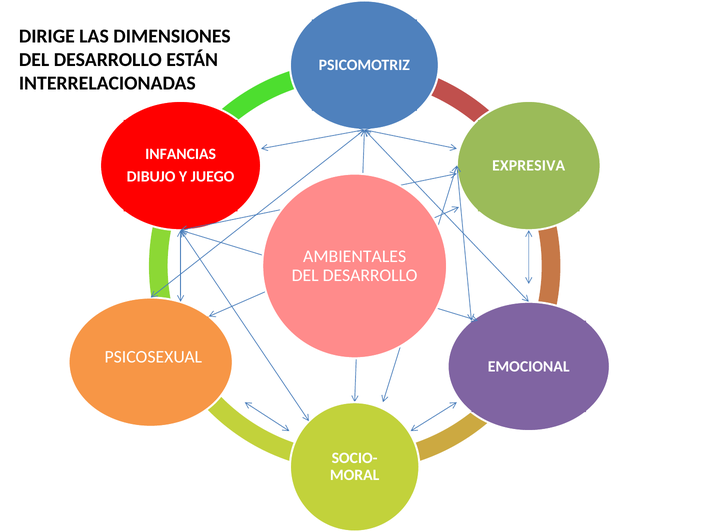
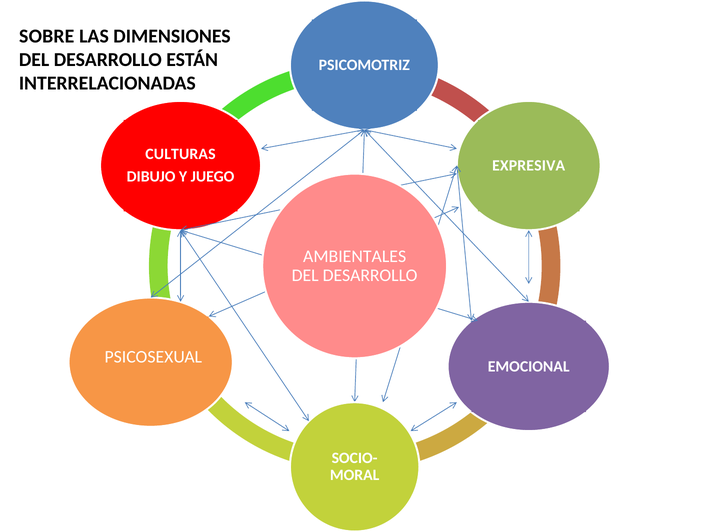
DIRIGE: DIRIGE -> SOBRE (47, 36)
INFANCIAS: INFANCIAS -> CULTURAS (180, 154)
